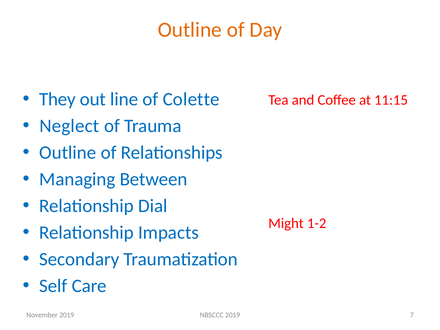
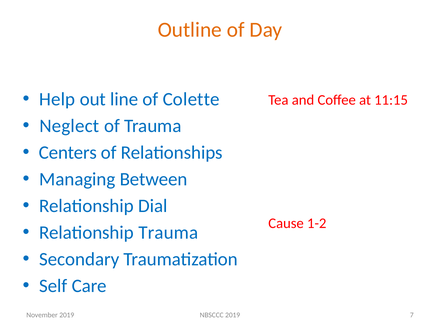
They: They -> Help (57, 99)
Outline: Outline -> Centers (68, 153)
Might: Might -> Cause (286, 223)
Relationship Impacts: Impacts -> Trauma (168, 233)
